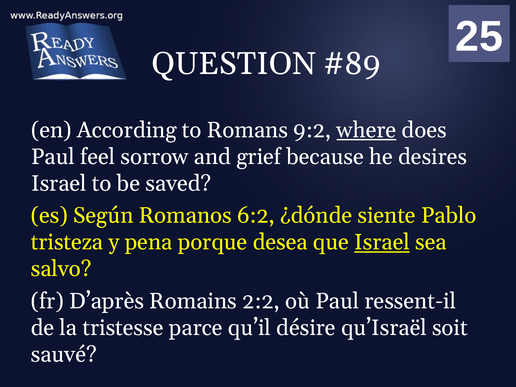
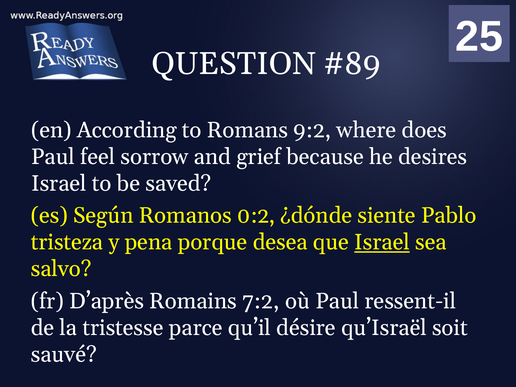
where underline: present -> none (366, 130)
6:2: 6:2 -> 0:2 (256, 216)
2:2: 2:2 -> 7:2 (261, 301)
